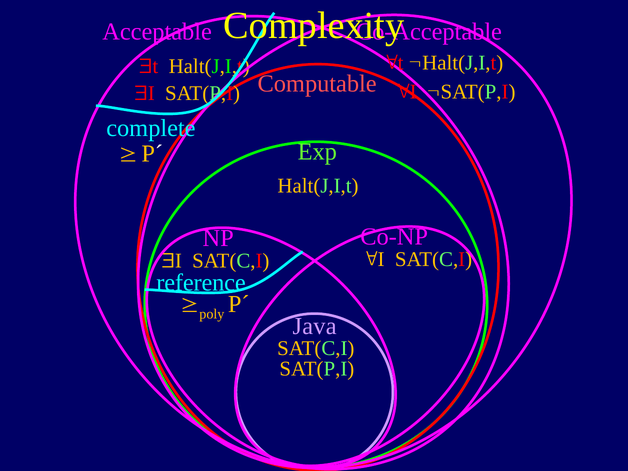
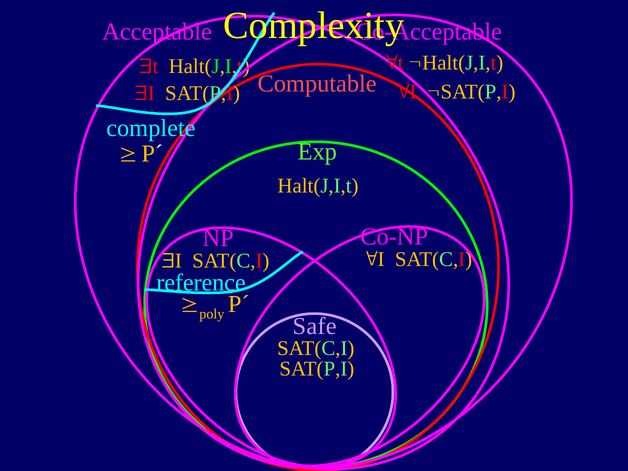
Java: Java -> Safe (315, 326)
